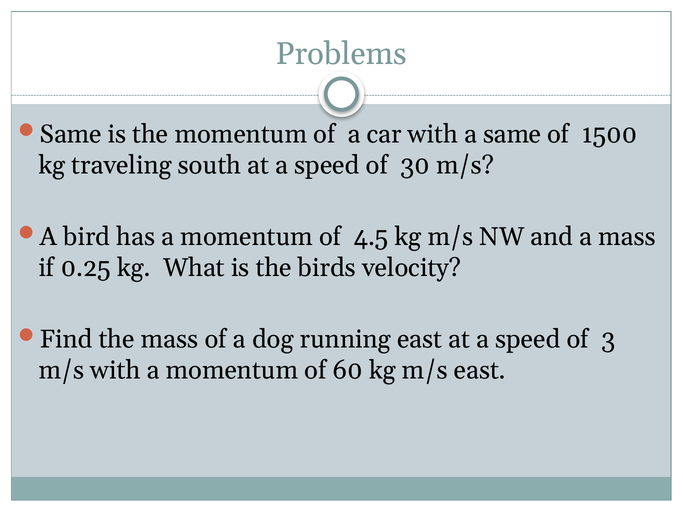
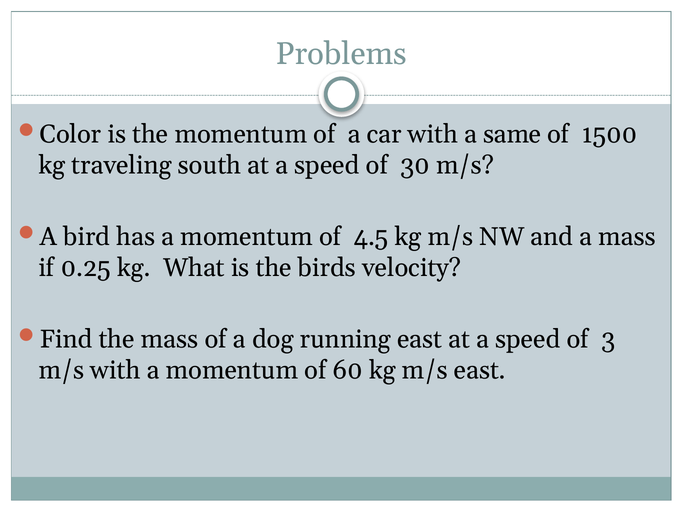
Same: Same -> Color (71, 135)
